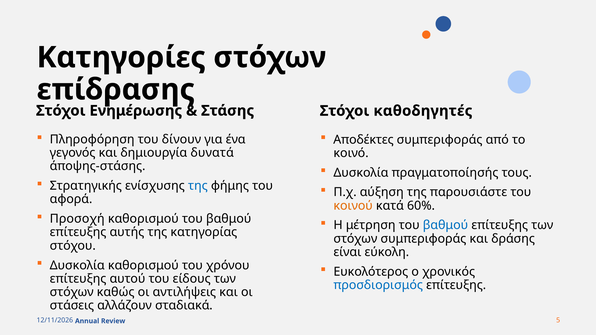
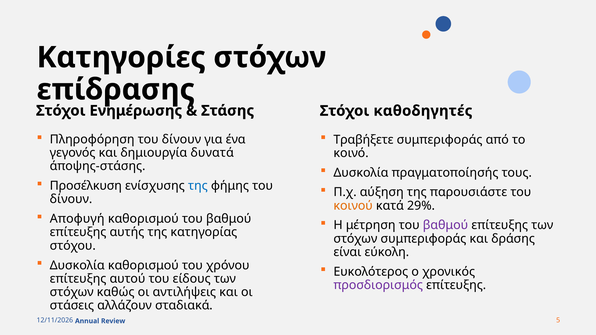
Αποδέκτες: Αποδέκτες -> Τραβήξετε (363, 140)
Στρατηγικής: Στρατηγικής -> Προσέλκυση (86, 186)
αφορά: αφορά -> δίνουν (71, 199)
60%: 60% -> 29% (421, 206)
Προσοχή: Προσοχή -> Αποφυγή (77, 219)
βαθμού colour: blue -> purple (445, 225)
προσδιορισμός colour: blue -> purple (378, 285)
